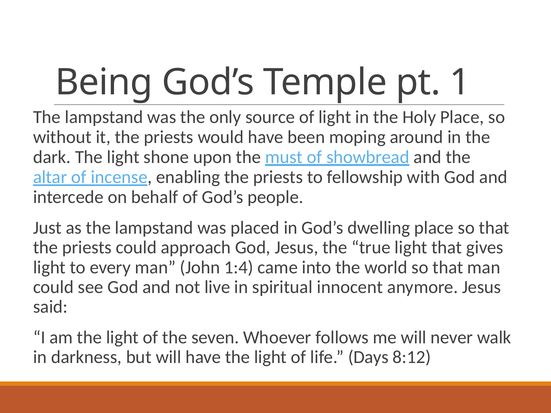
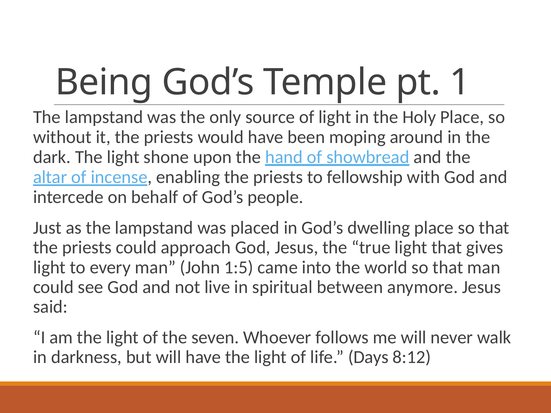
must: must -> hand (284, 157)
1:4: 1:4 -> 1:5 (239, 267)
innocent: innocent -> between (350, 287)
